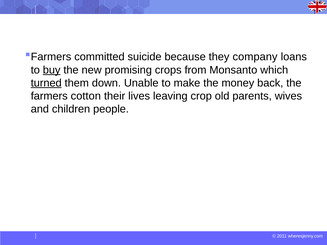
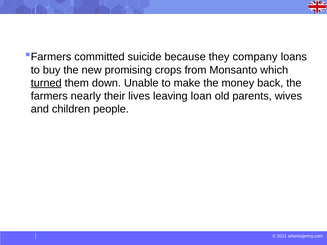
buy underline: present -> none (52, 70)
cotton: cotton -> nearly (86, 96)
crop: crop -> loan (201, 96)
